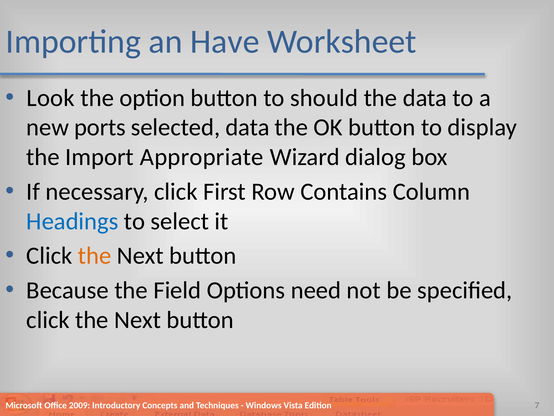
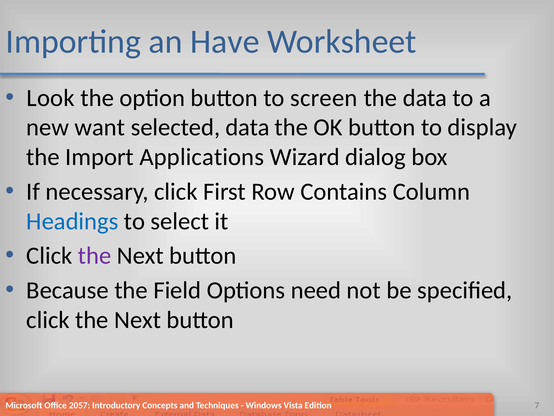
should: should -> screen (324, 98)
ports: ports -> want (100, 127)
Appropriate: Appropriate -> Applications (202, 157)
the colour: orange -> purple (95, 256)
2009: 2009 -> 2057 (80, 405)
